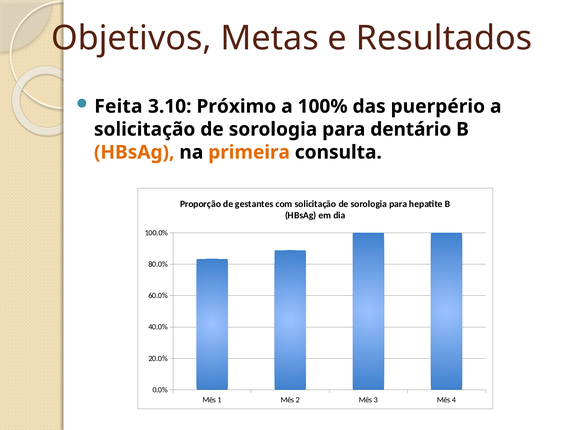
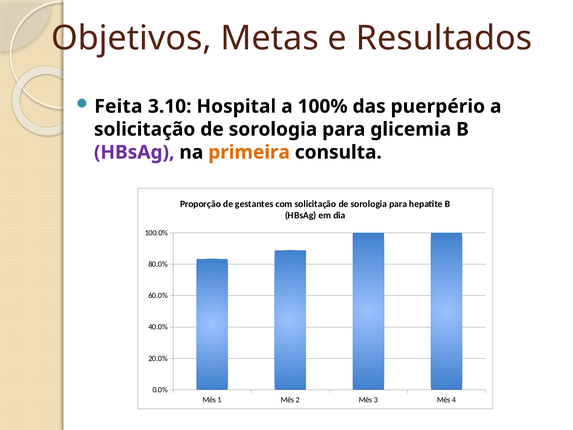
Próximo: Próximo -> Hospital (236, 106)
dentário: dentário -> glicemia (411, 129)
HBsAg colour: orange -> purple (134, 152)
